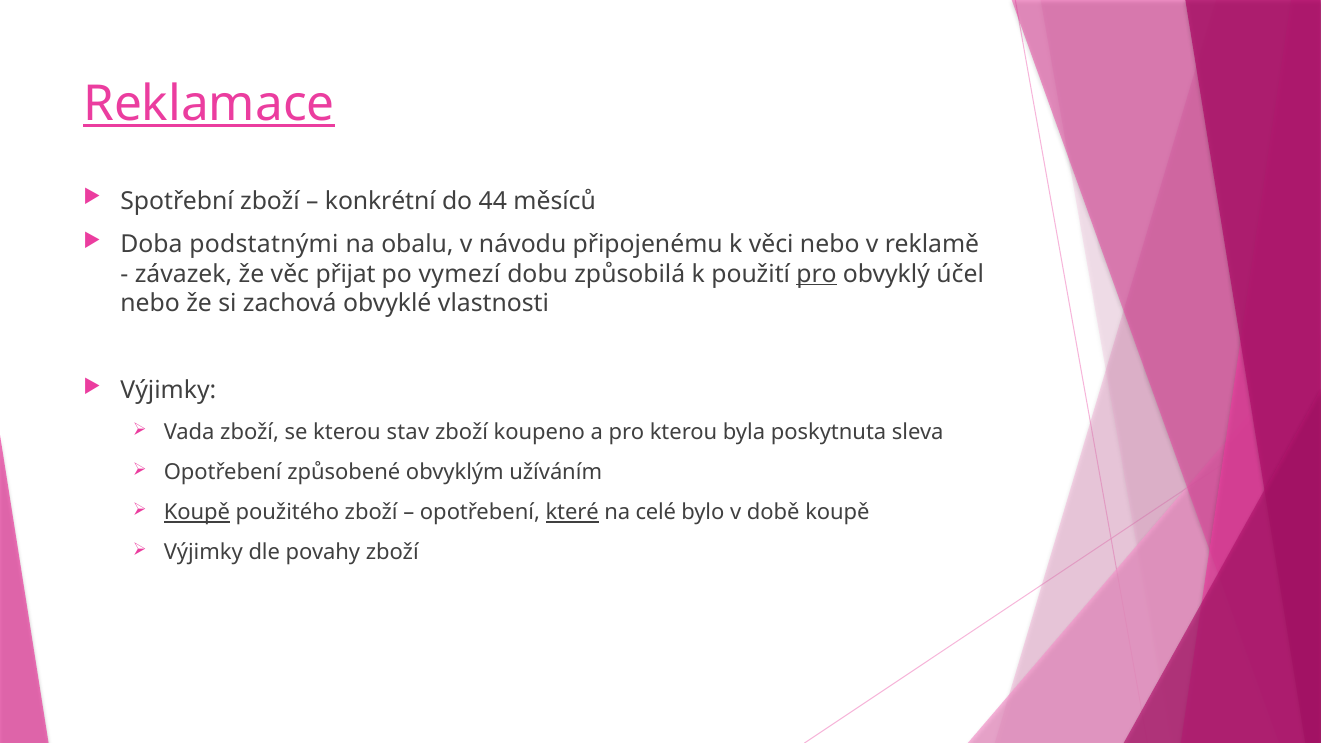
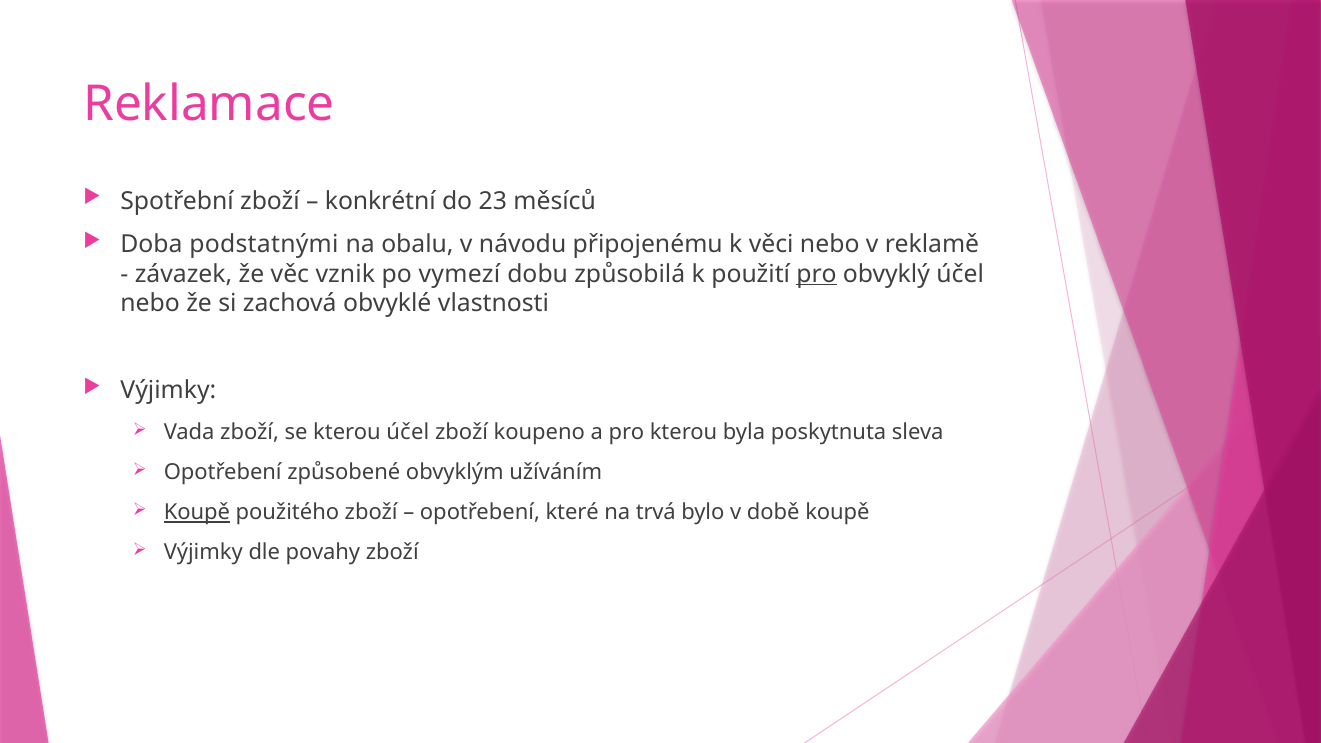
Reklamace underline: present -> none (209, 104)
44: 44 -> 23 (493, 201)
přijat: přijat -> vznik (345, 274)
kterou stav: stav -> účel (408, 432)
které underline: present -> none (572, 513)
celé: celé -> trvá (656, 513)
